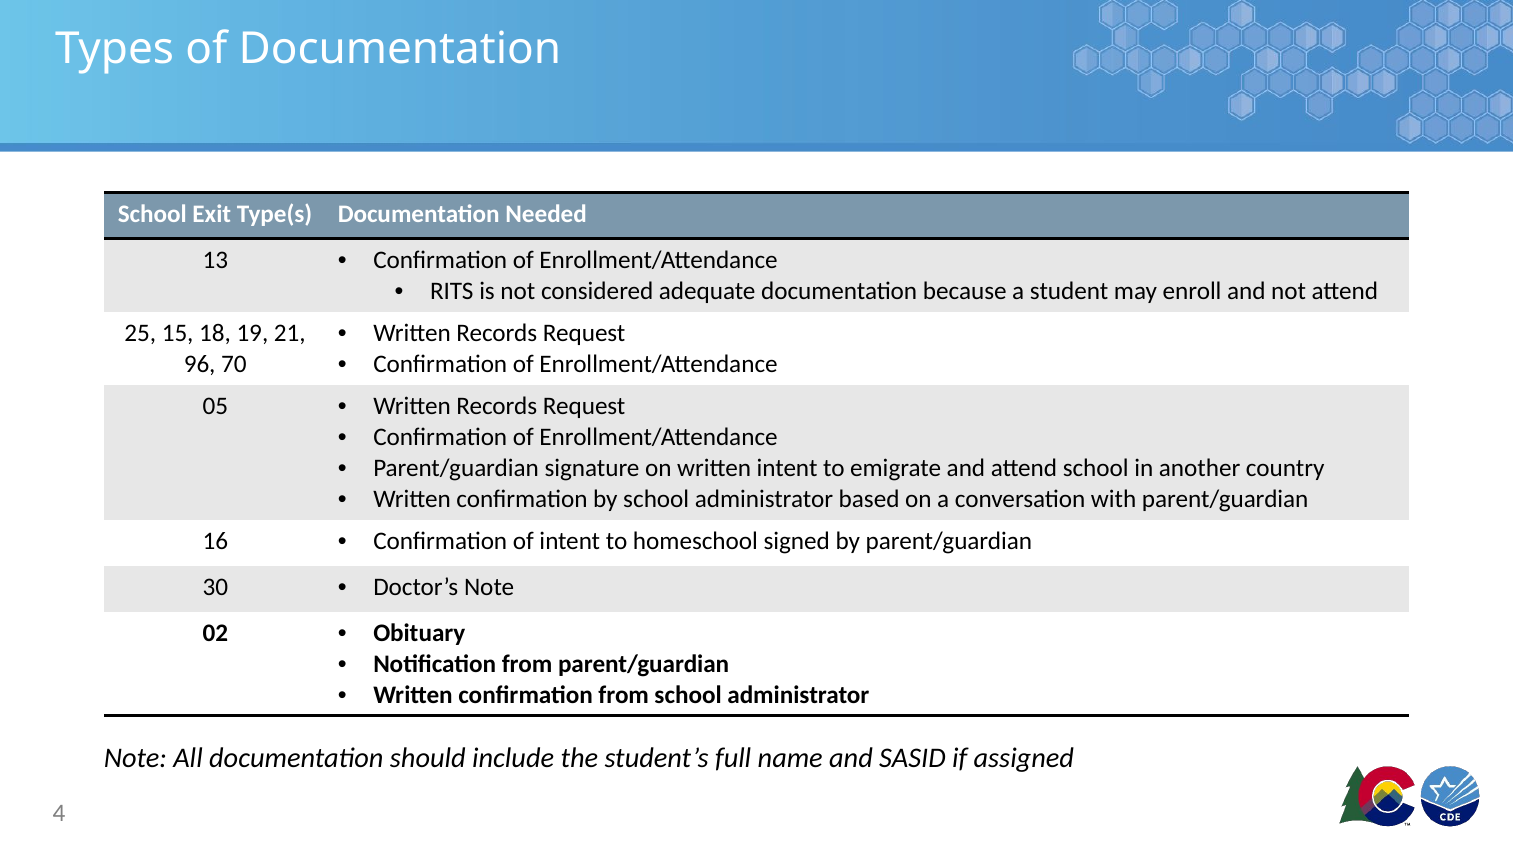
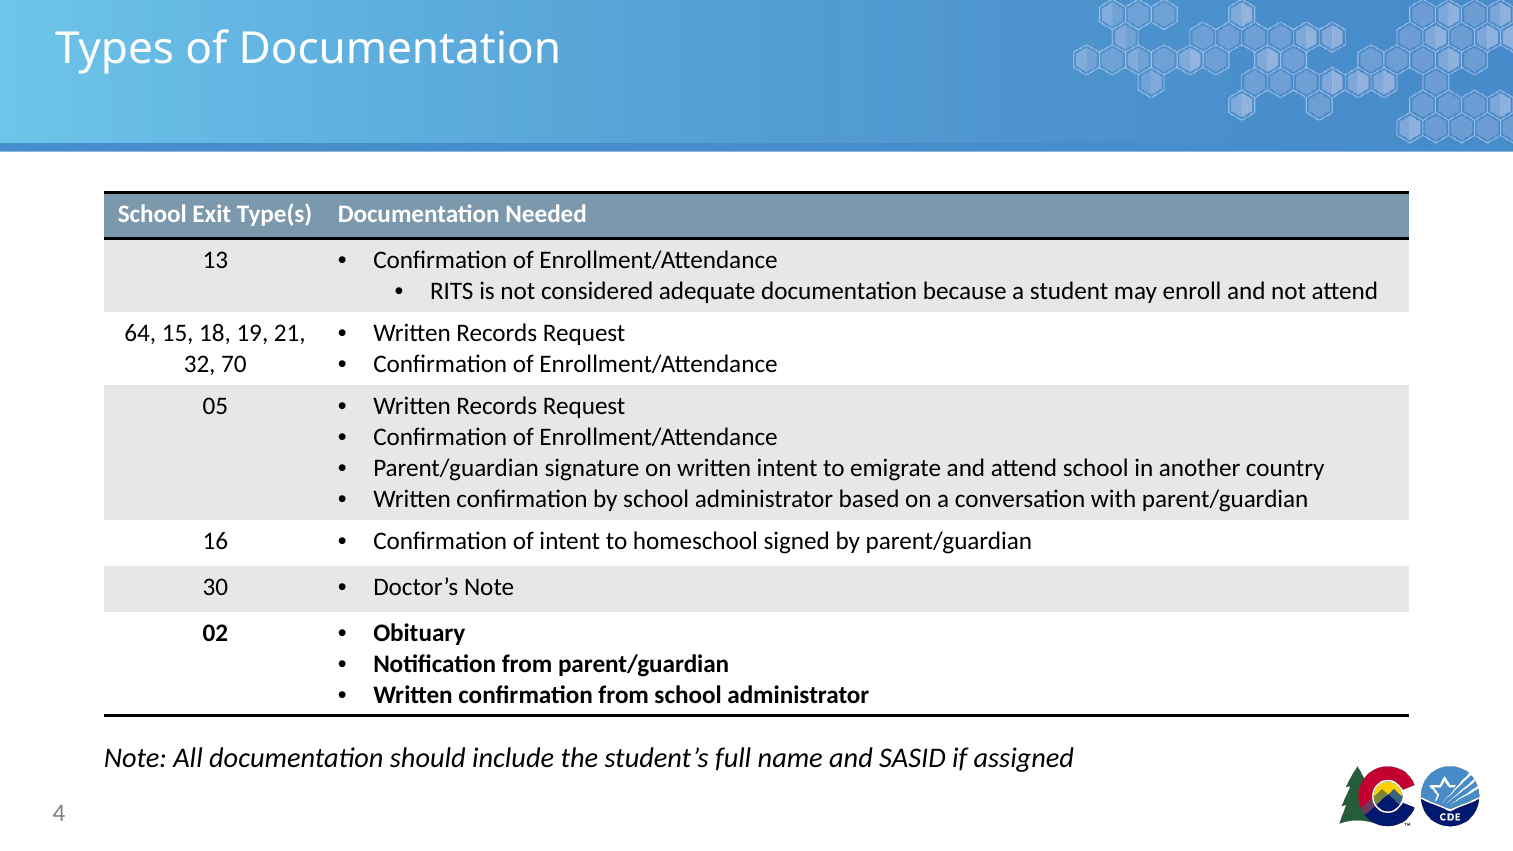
25: 25 -> 64 (140, 333)
96: 96 -> 32 (200, 364)
